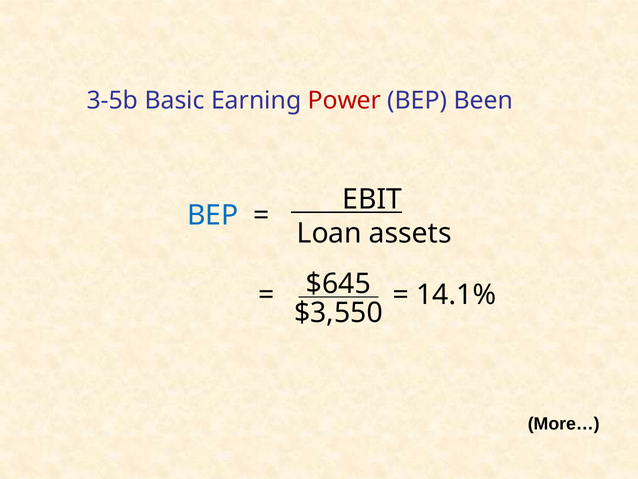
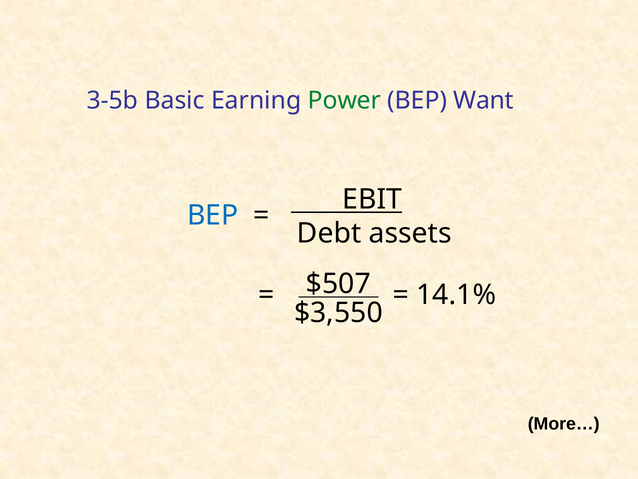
Power colour: red -> green (344, 101)
Been: Been -> Want (483, 101)
Loan: Loan -> Debt (329, 233)
$645: $645 -> $507 (338, 284)
